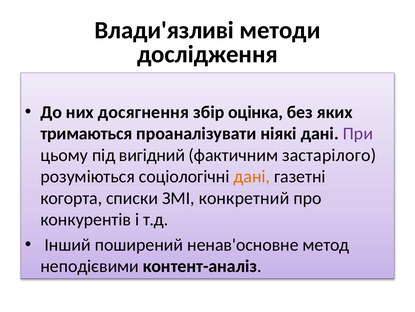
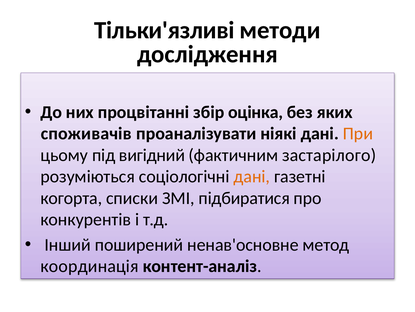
Влади'язливі: Влади'язливі -> Тільки'язливі (164, 30)
досягнення: досягнення -> процвітанні (144, 112)
тримаються: тримаються -> споживачів (86, 133)
При colour: purple -> orange (358, 133)
конкретний: конкретний -> підбиратися (244, 198)
неподієвими: неподієвими -> координація (90, 266)
